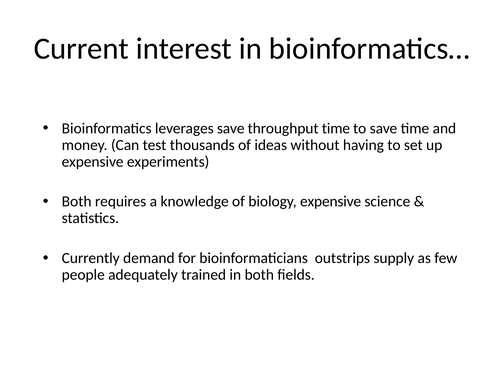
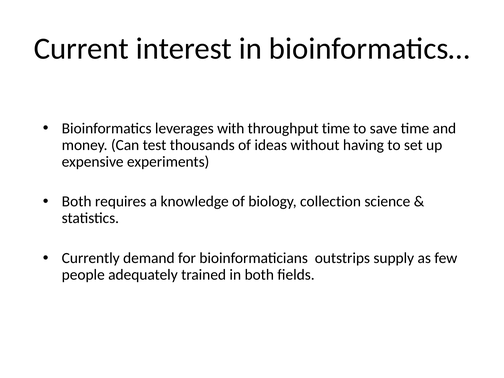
leverages save: save -> with (231, 128)
biology expensive: expensive -> collection (331, 202)
